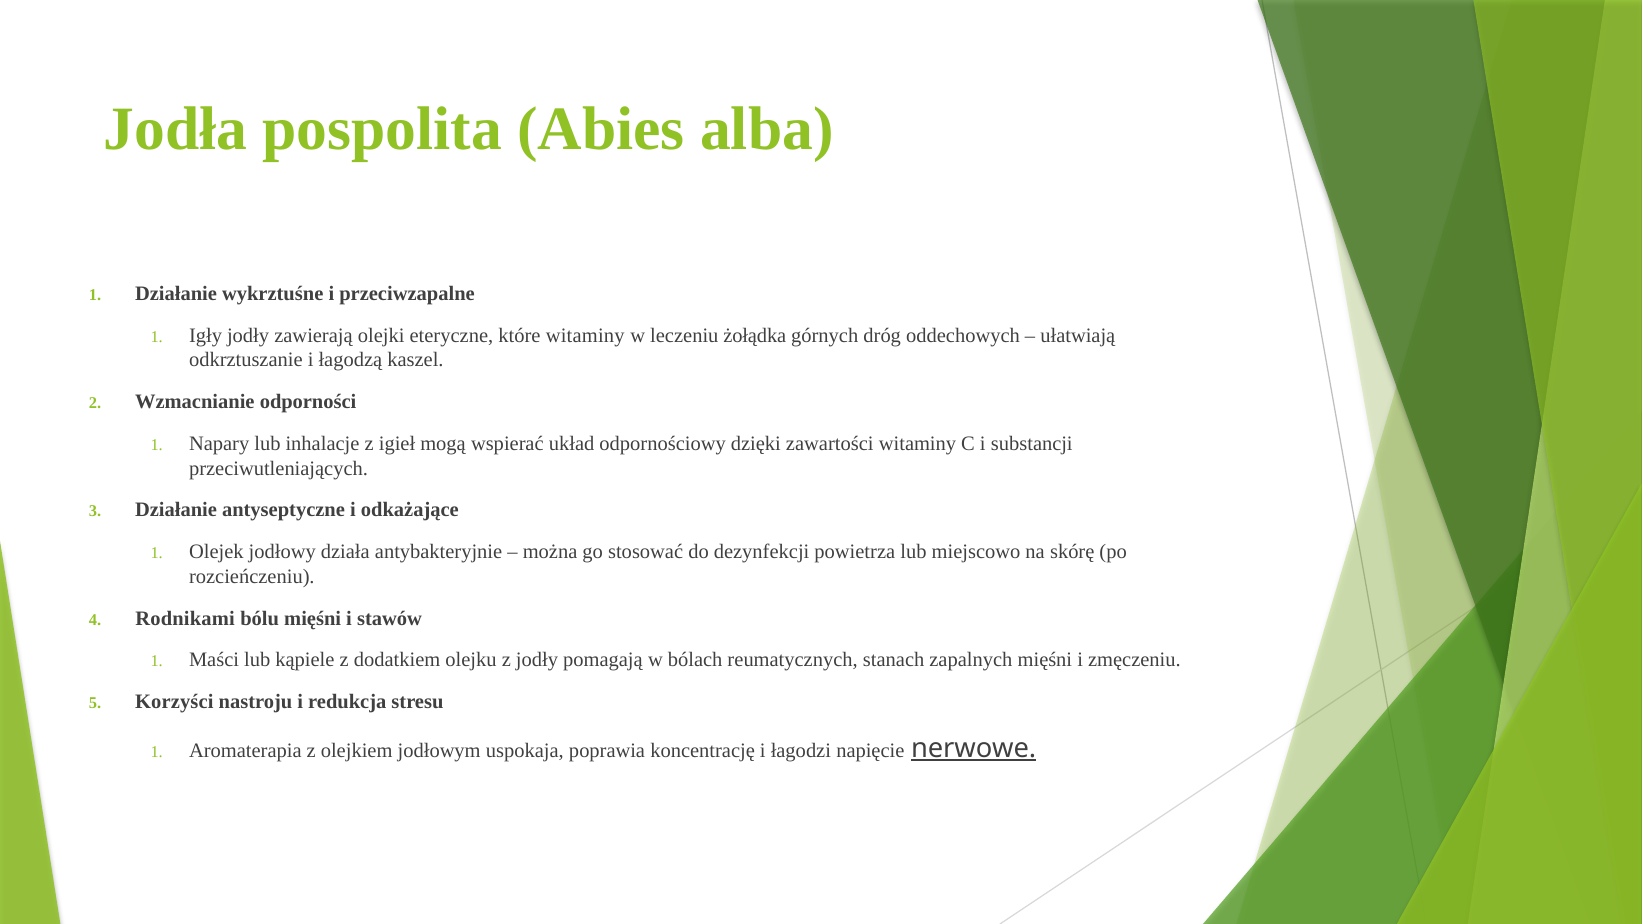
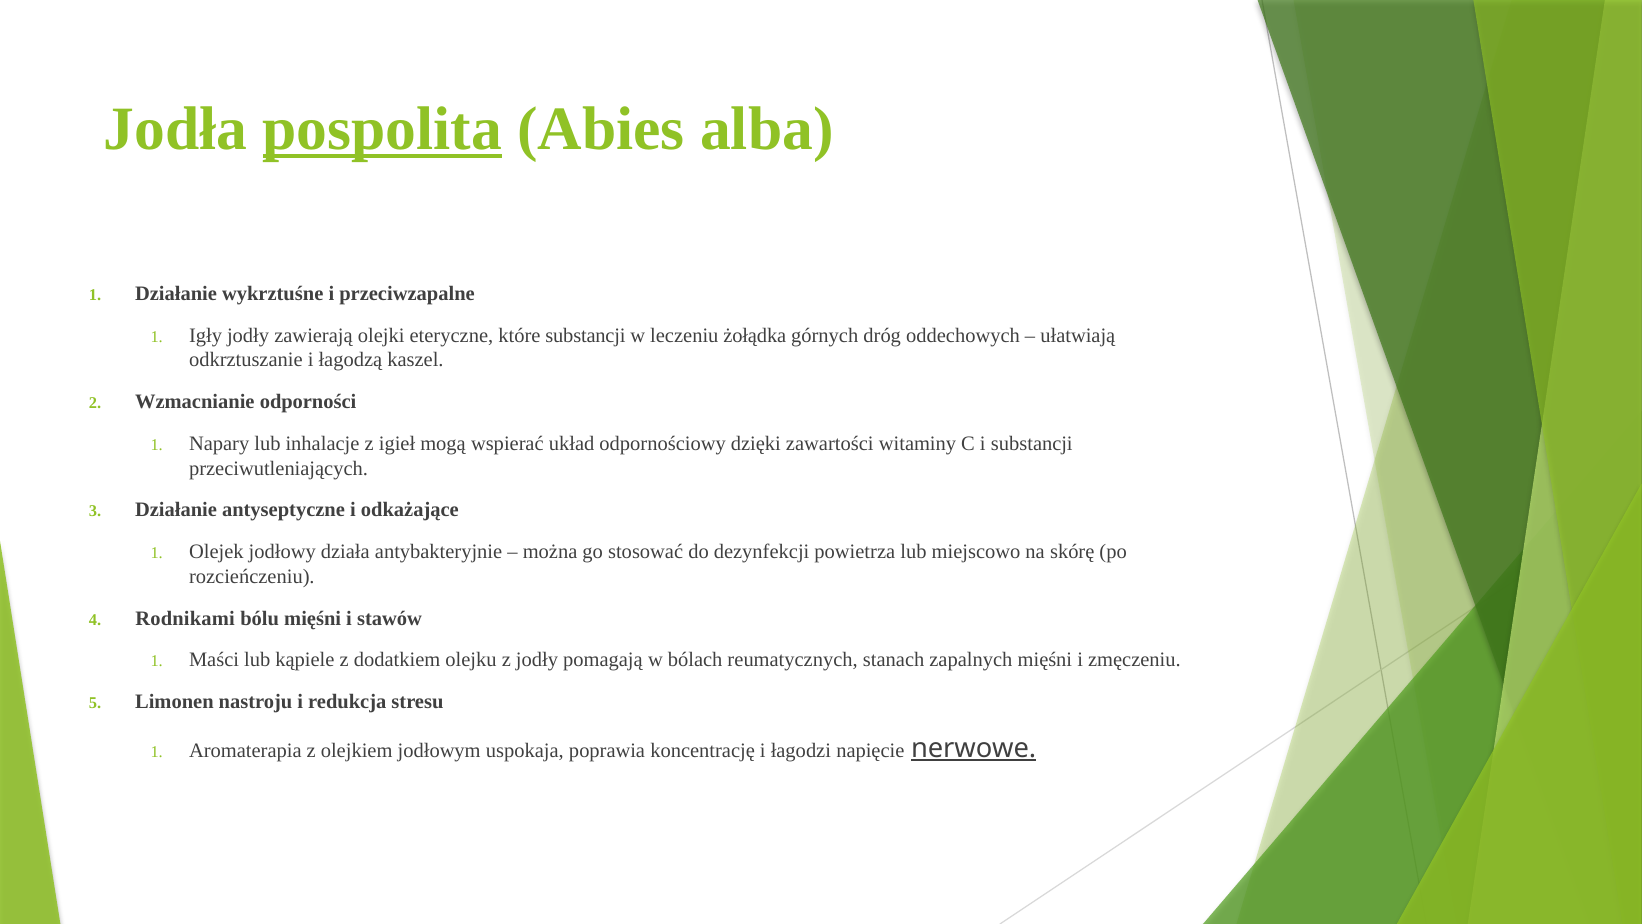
pospolita underline: none -> present (382, 129)
które witaminy: witaminy -> substancji (585, 335)
Korzyści: Korzyści -> Limonen (174, 702)
